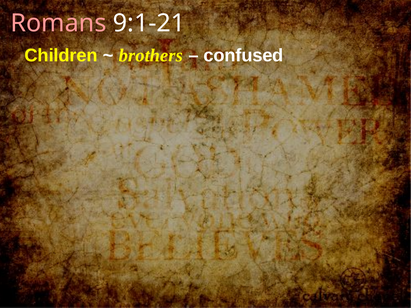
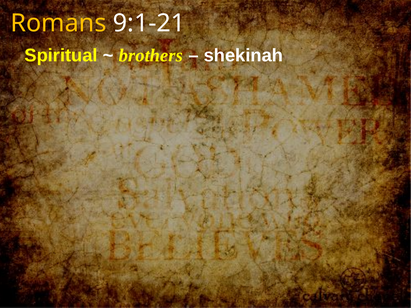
Romans colour: pink -> yellow (58, 23)
Children: Children -> Spiritual (61, 56)
confused: confused -> shekinah (243, 56)
